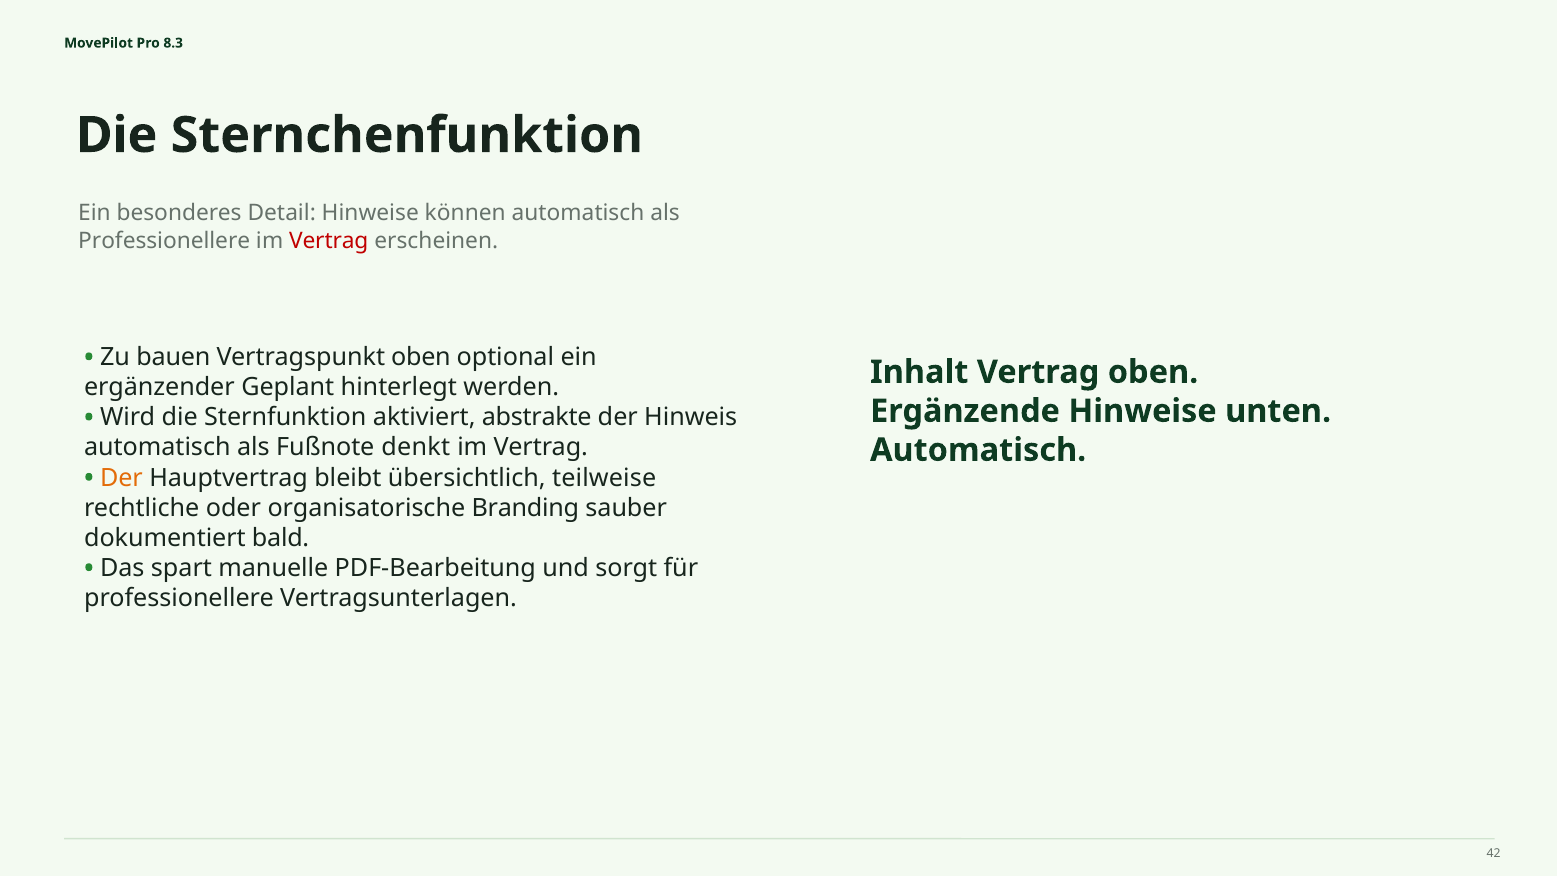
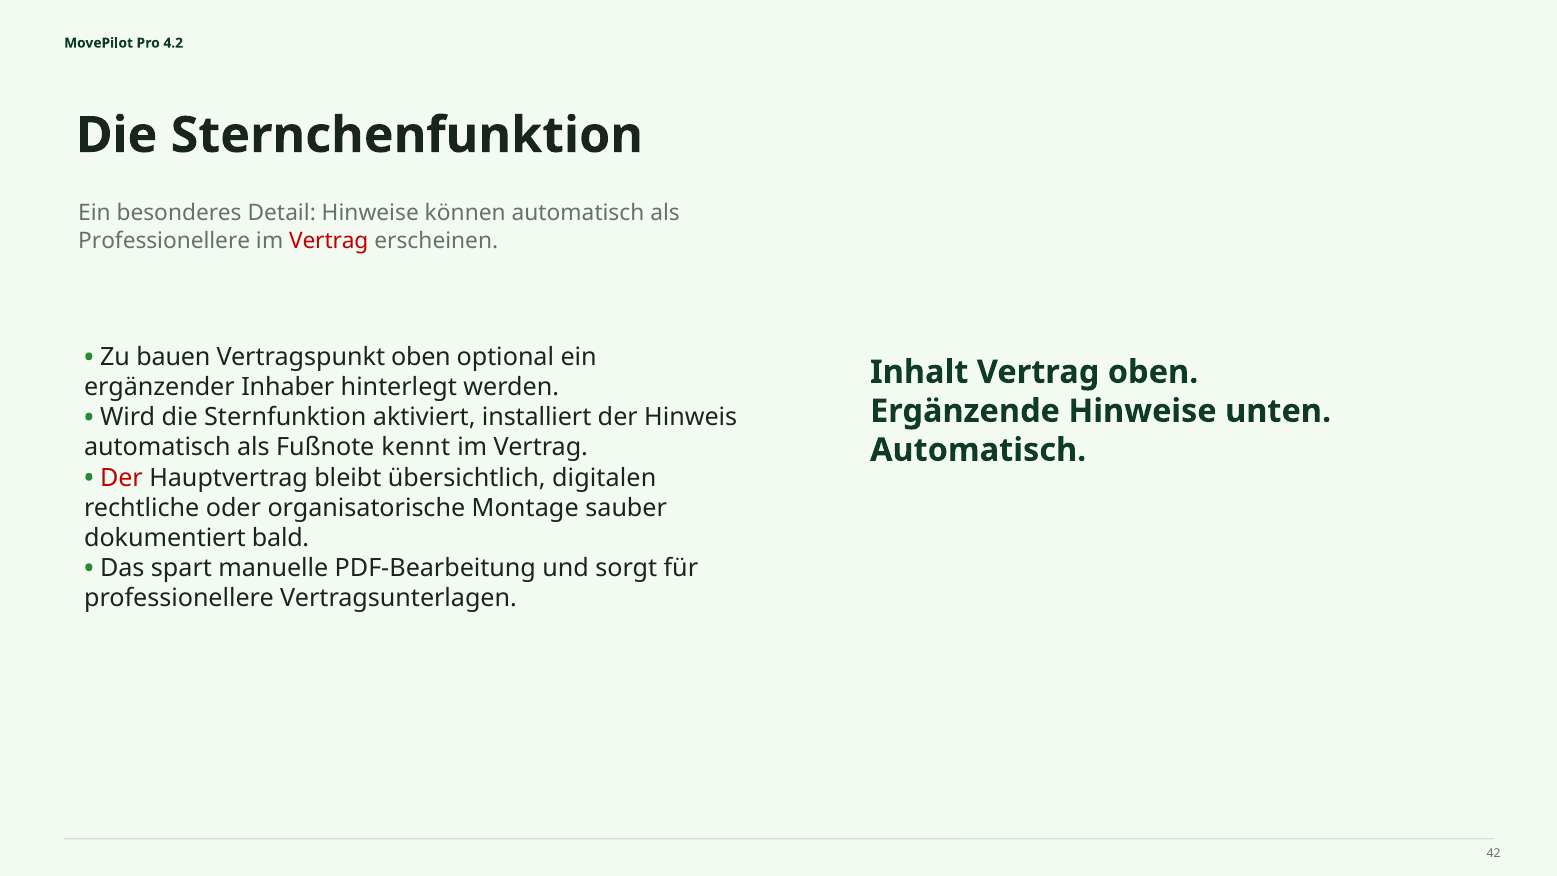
8.3: 8.3 -> 4.2 (173, 43)
Geplant: Geplant -> Inhaber (288, 387)
abstrakte: abstrakte -> installiert (537, 417)
denkt: denkt -> kennt (416, 448)
Der colour: orange -> red (121, 478)
teilweise: teilweise -> digitalen (604, 478)
Branding: Branding -> Montage (525, 508)
